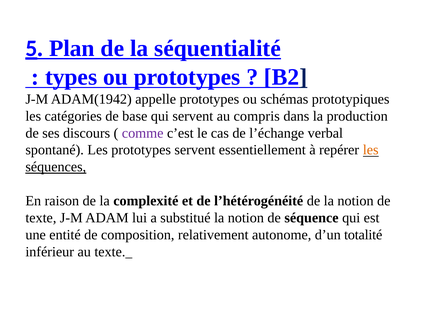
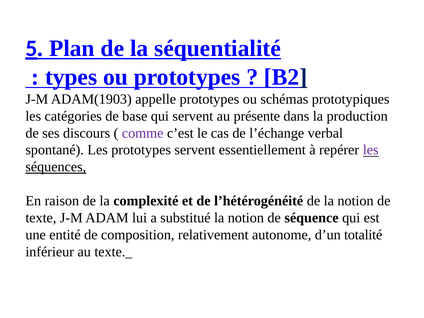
ADAM(1942: ADAM(1942 -> ADAM(1903 (91, 99)
compris: compris -> présente (257, 116)
les colour: orange -> purple (371, 150)
